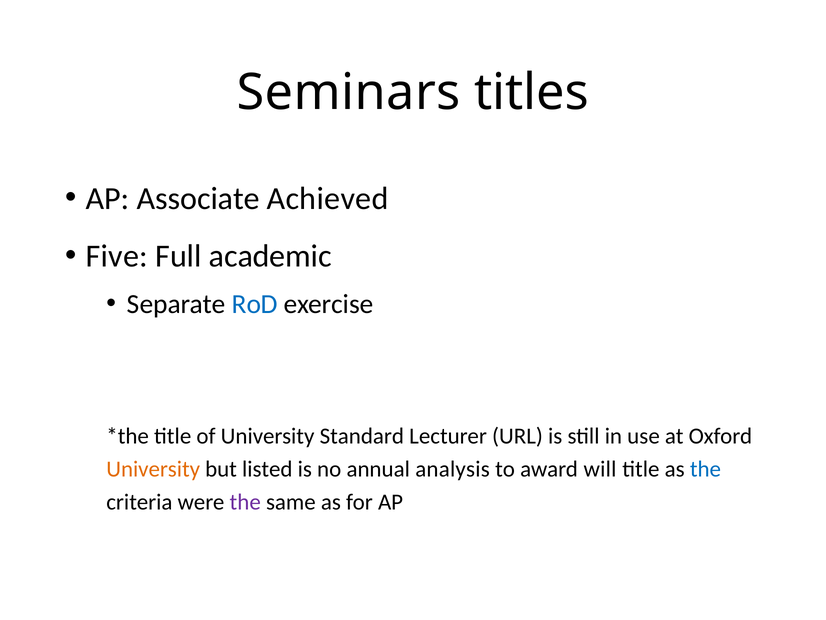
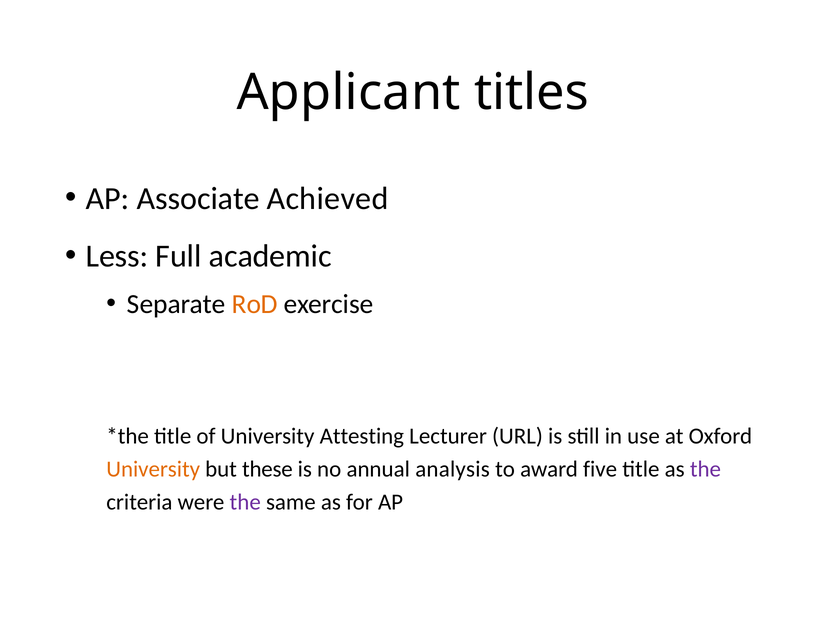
Seminars: Seminars -> Applicant (349, 93)
Five: Five -> Less (117, 256)
RoD colour: blue -> orange (255, 304)
Standard: Standard -> Attesting (362, 436)
listed: listed -> these (267, 469)
will: will -> five (600, 469)
the colour: blue -> purple (705, 469)
